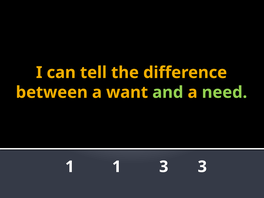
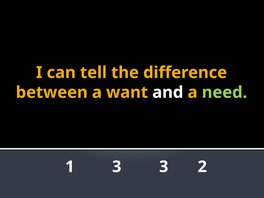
and colour: light green -> white (168, 92)
1 1: 1 -> 3 (117, 167)
3 3: 3 -> 2 (202, 167)
